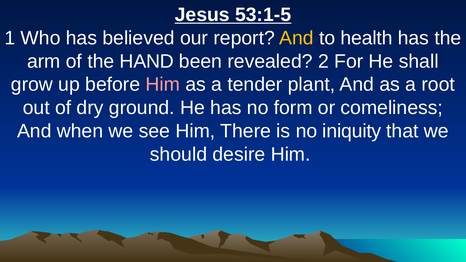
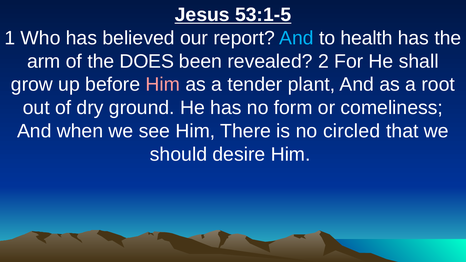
And colour: yellow -> light blue (296, 38)
HAND: HAND -> DOES (147, 61)
iniquity: iniquity -> circled (352, 131)
